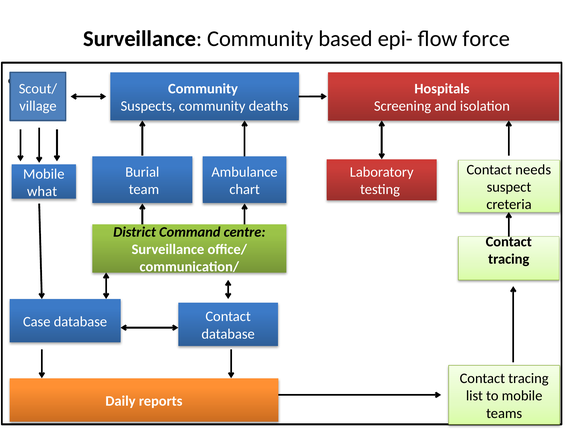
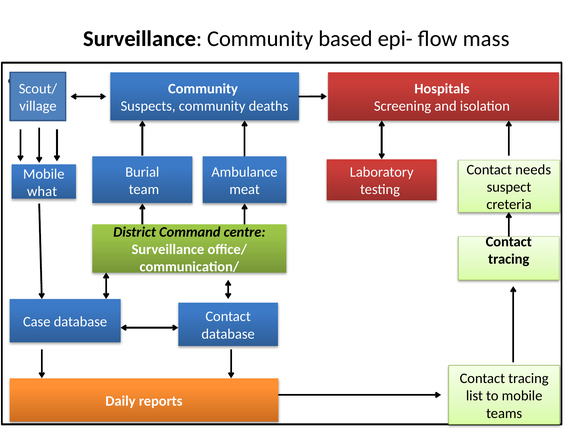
force: force -> mass (486, 39)
chart: chart -> meat (245, 190)
